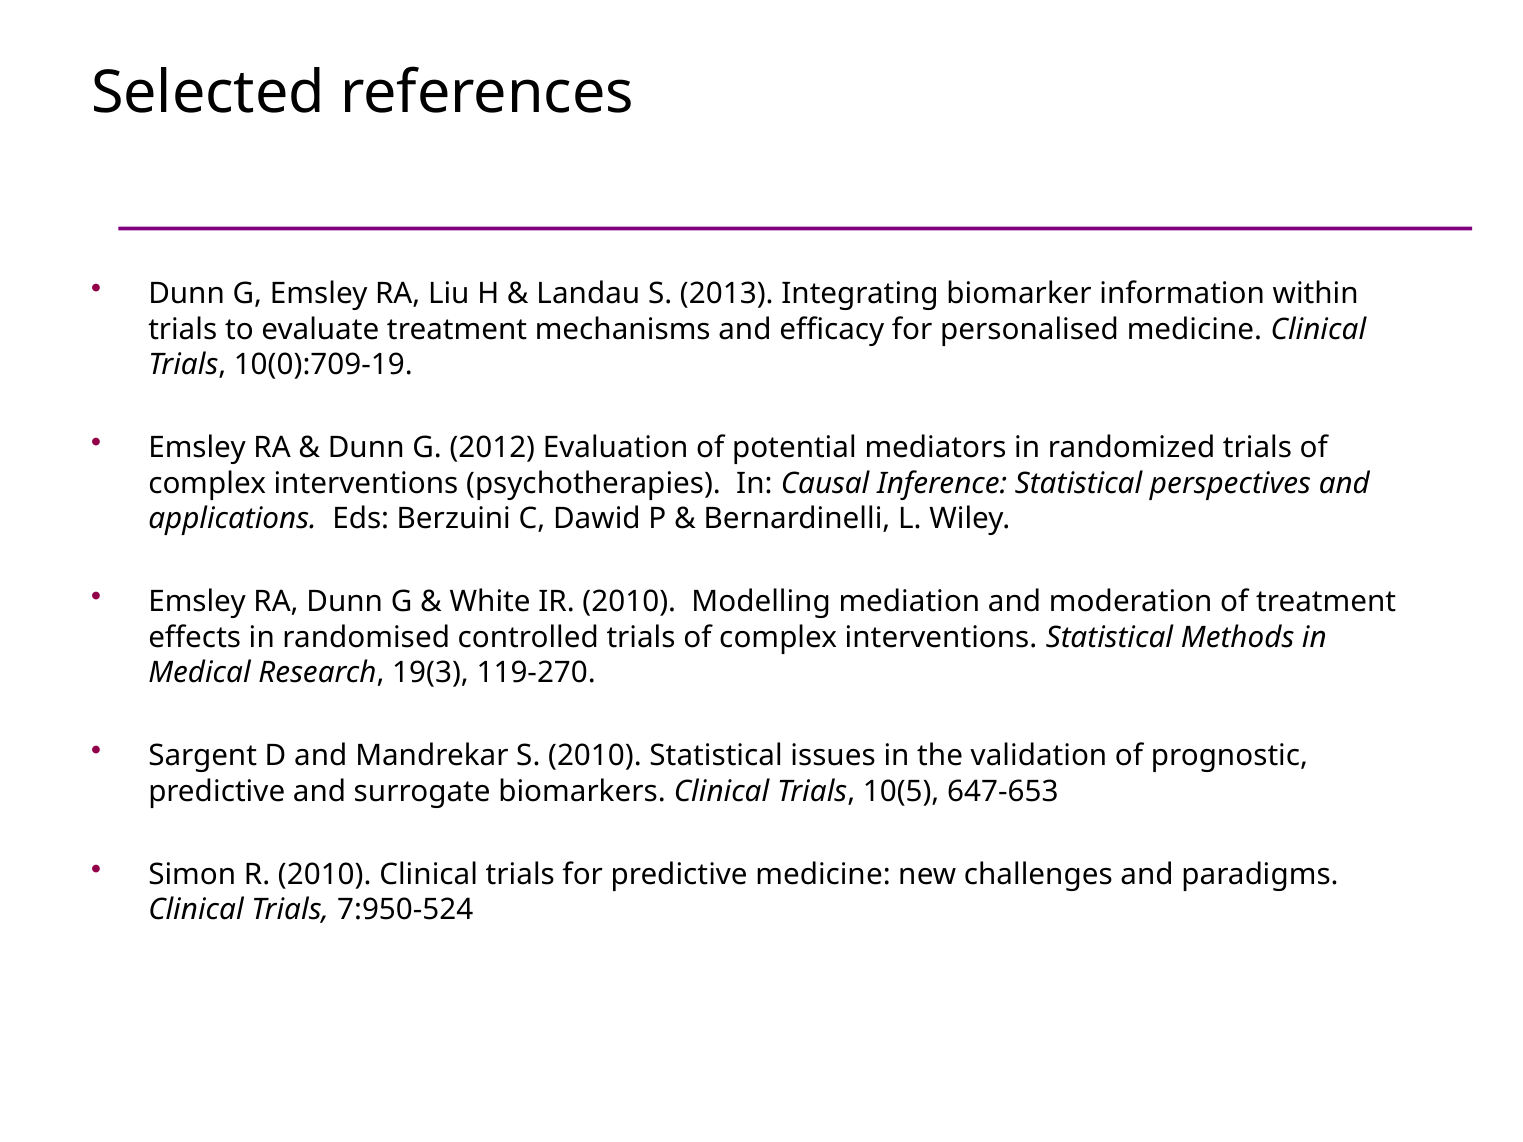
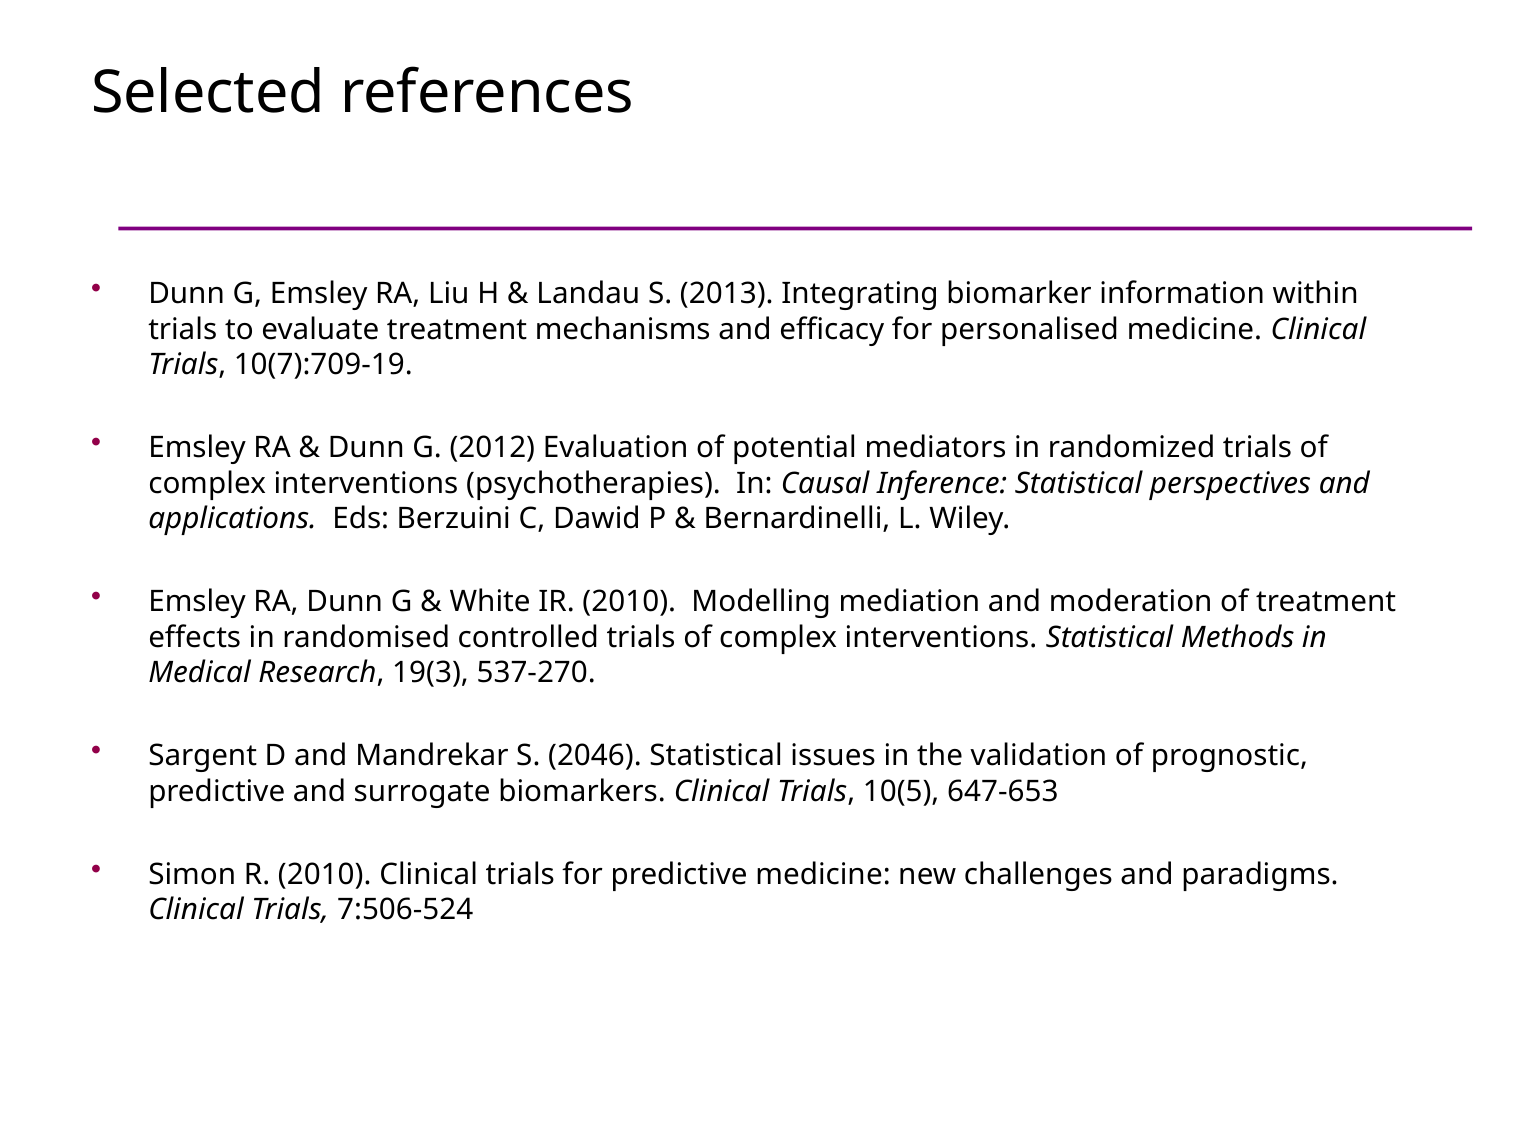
10(0):709-19: 10(0):709-19 -> 10(7):709-19 (323, 365)
119-270: 119-270 -> 537-270 (536, 673)
S 2010: 2010 -> 2046 (595, 756)
7:950-524: 7:950-524 -> 7:506-524 (405, 910)
